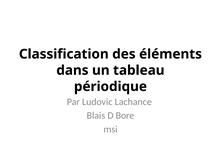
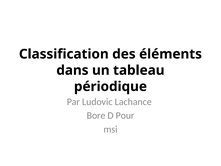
Blais: Blais -> Bore (96, 115)
Bore: Bore -> Pour (125, 115)
